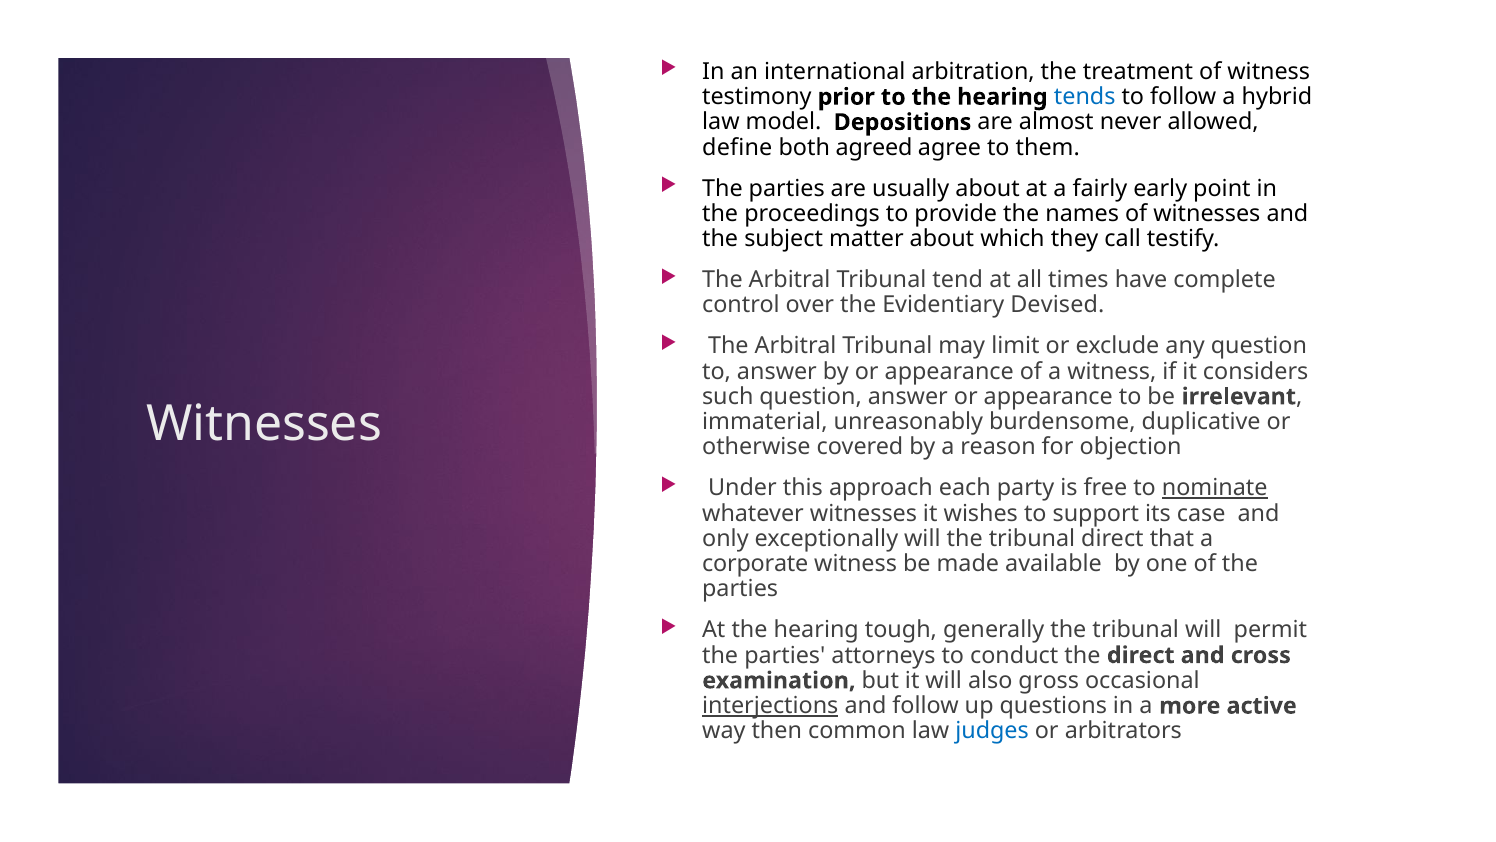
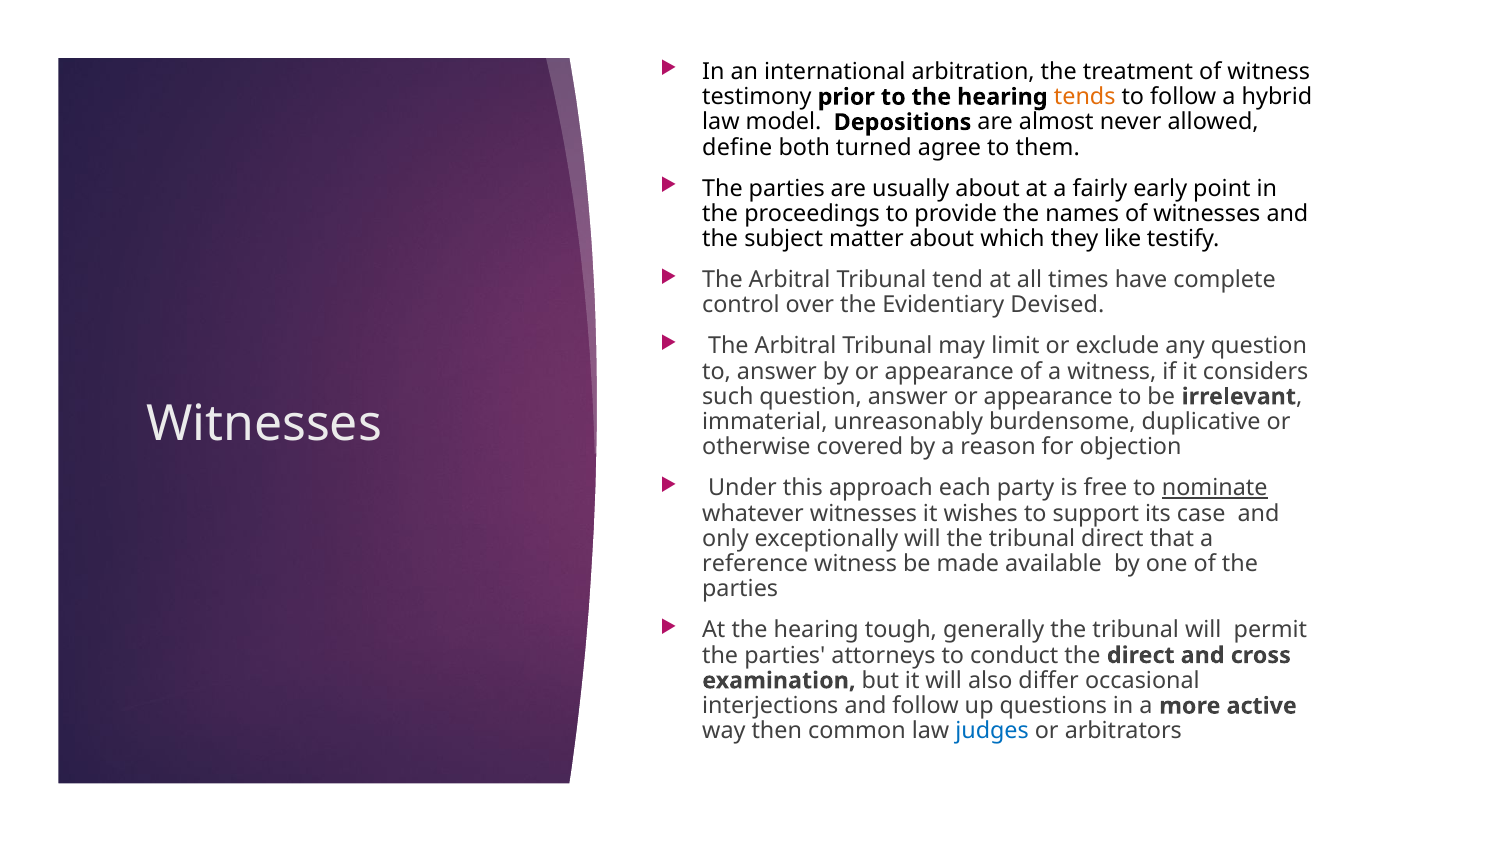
tends colour: blue -> orange (1085, 97)
agreed: agreed -> turned (874, 147)
call: call -> like (1123, 239)
corporate: corporate -> reference (755, 564)
gross: gross -> differ (1049, 680)
interjections underline: present -> none (770, 706)
